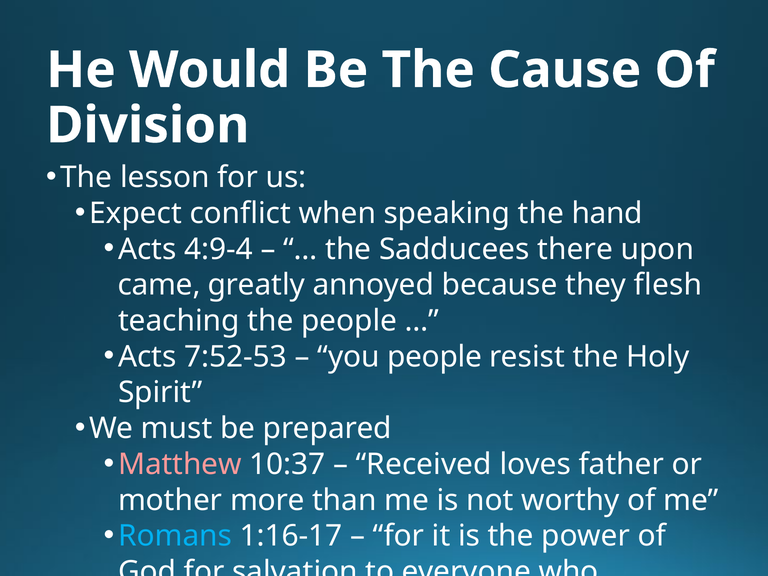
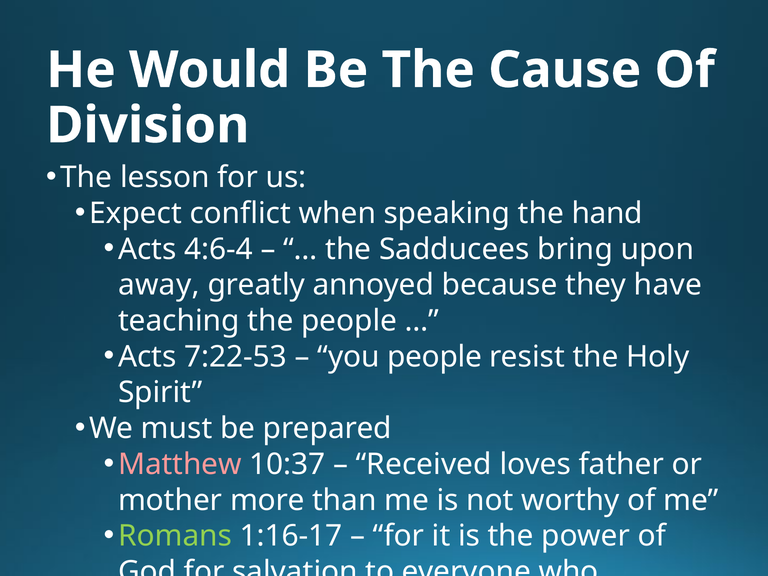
4:9-4: 4:9-4 -> 4:6-4 (219, 249)
there: there -> bring (575, 249)
came: came -> away (159, 285)
flesh: flesh -> have (668, 285)
7:52-53: 7:52-53 -> 7:22-53 (236, 357)
Romans colour: light blue -> light green (175, 536)
